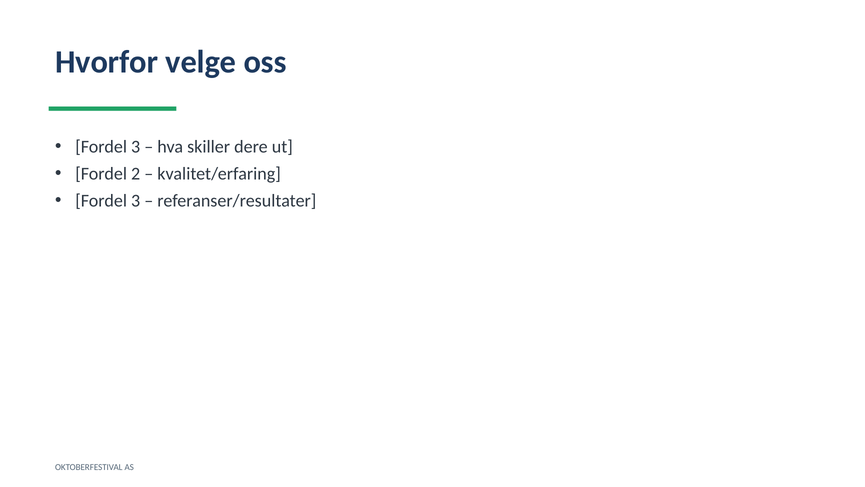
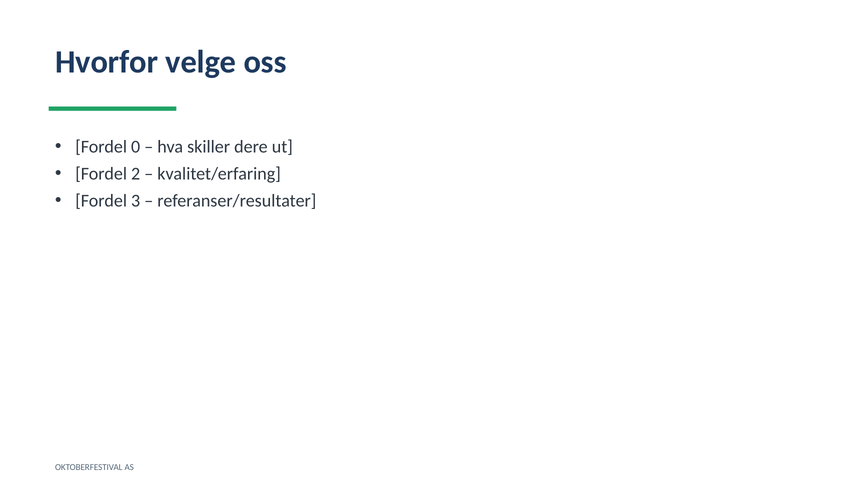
3: 3 -> 0 (136, 147)
